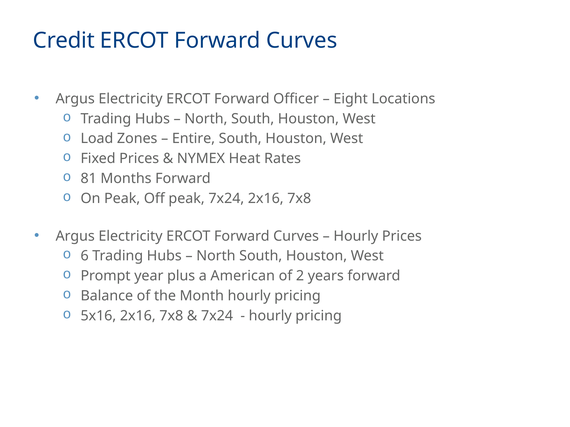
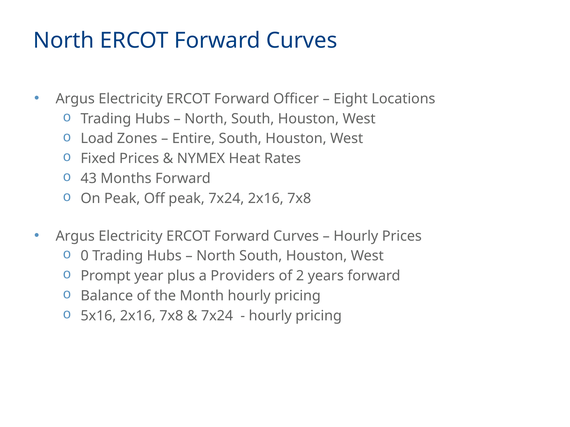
Credit: Credit -> North (64, 40)
81: 81 -> 43 (89, 179)
6: 6 -> 0 (85, 256)
American: American -> Providers (243, 276)
